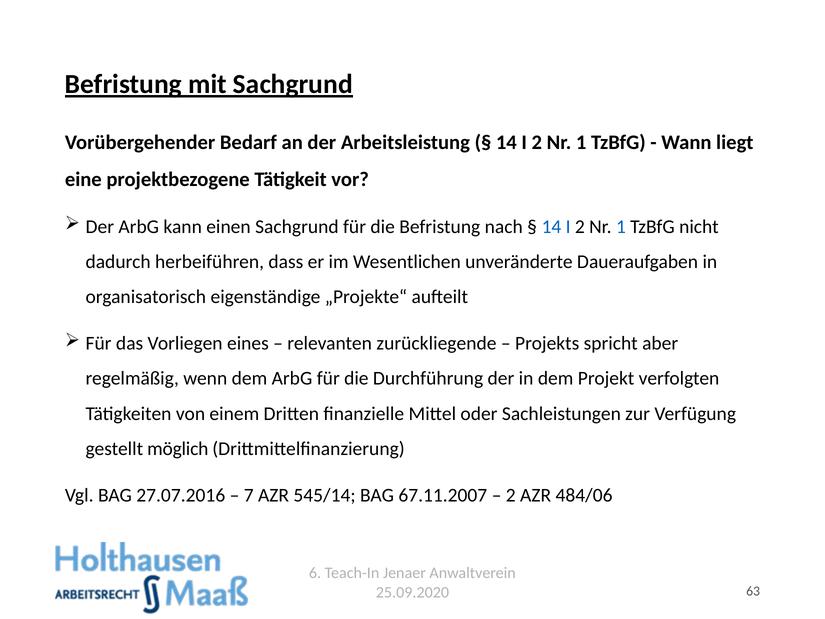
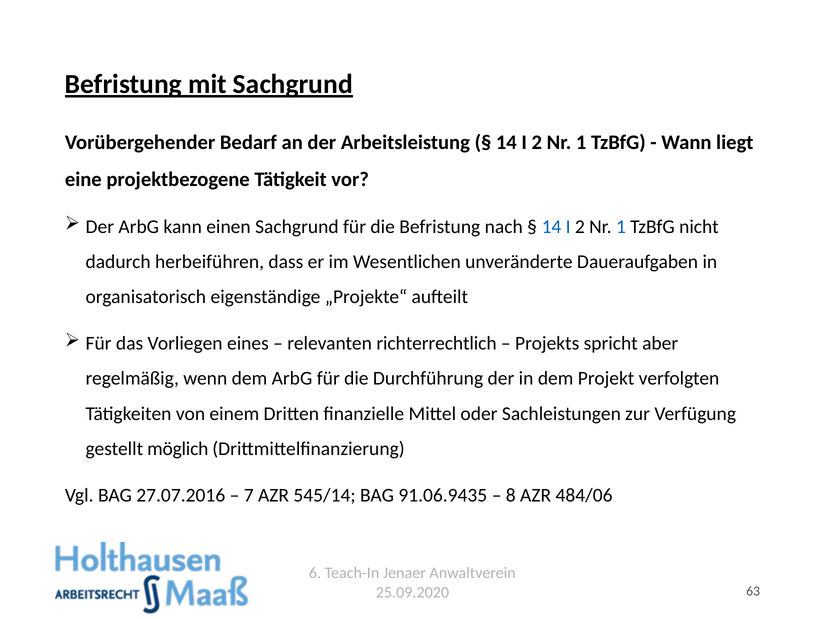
zurückliegende: zurückliegende -> richterrechtlich (437, 343)
67.11.2007: 67.11.2007 -> 91.06.9435 (443, 495)
2: 2 -> 8 (511, 495)
